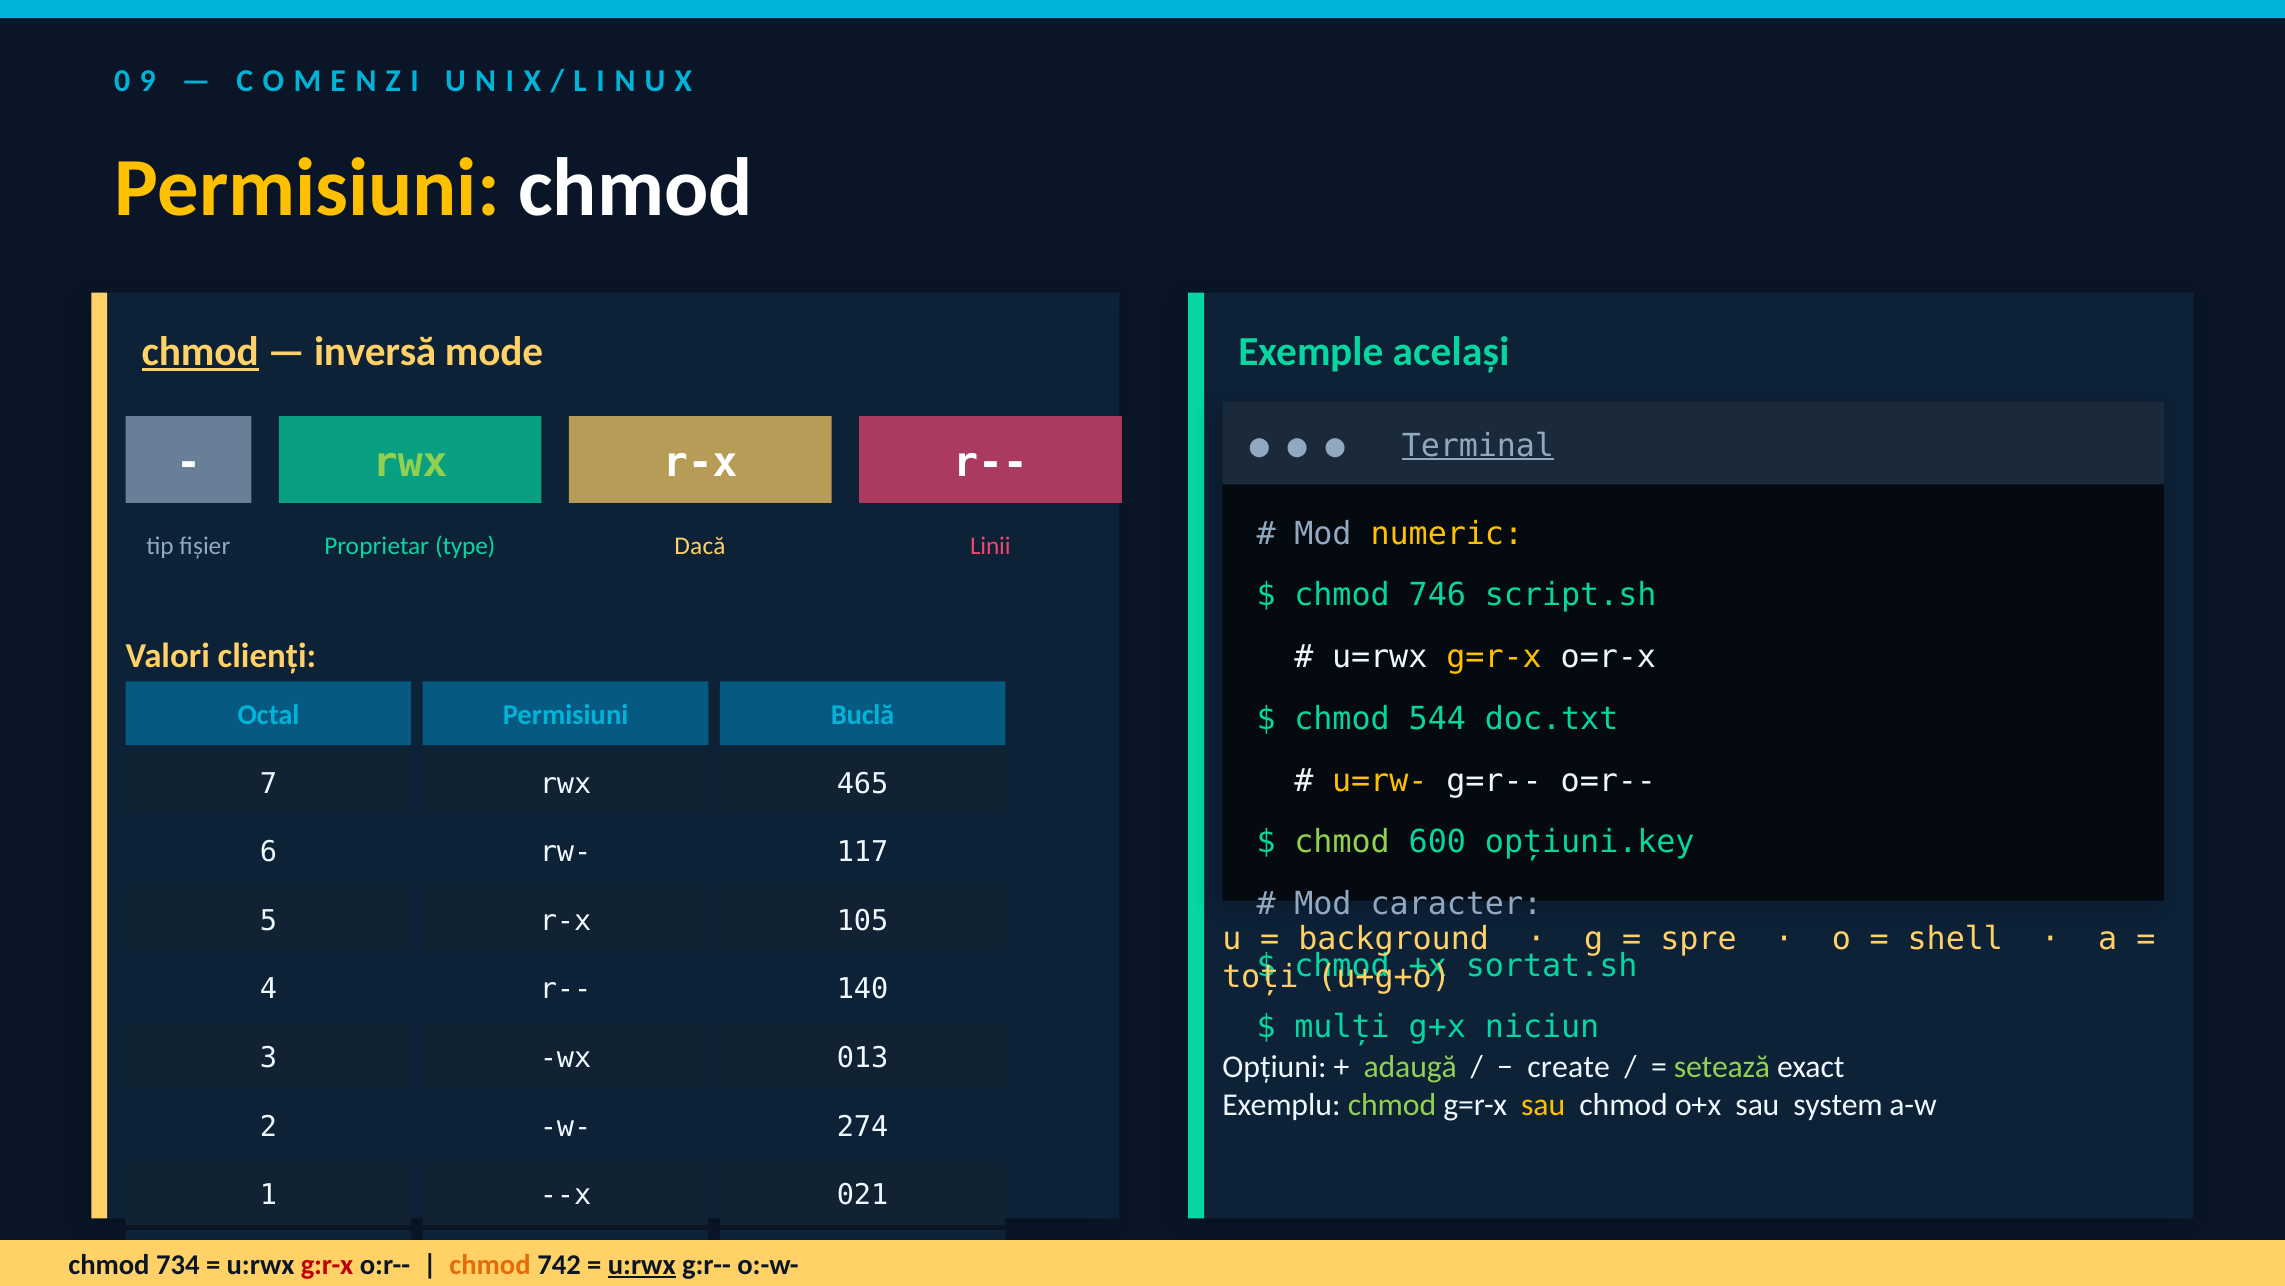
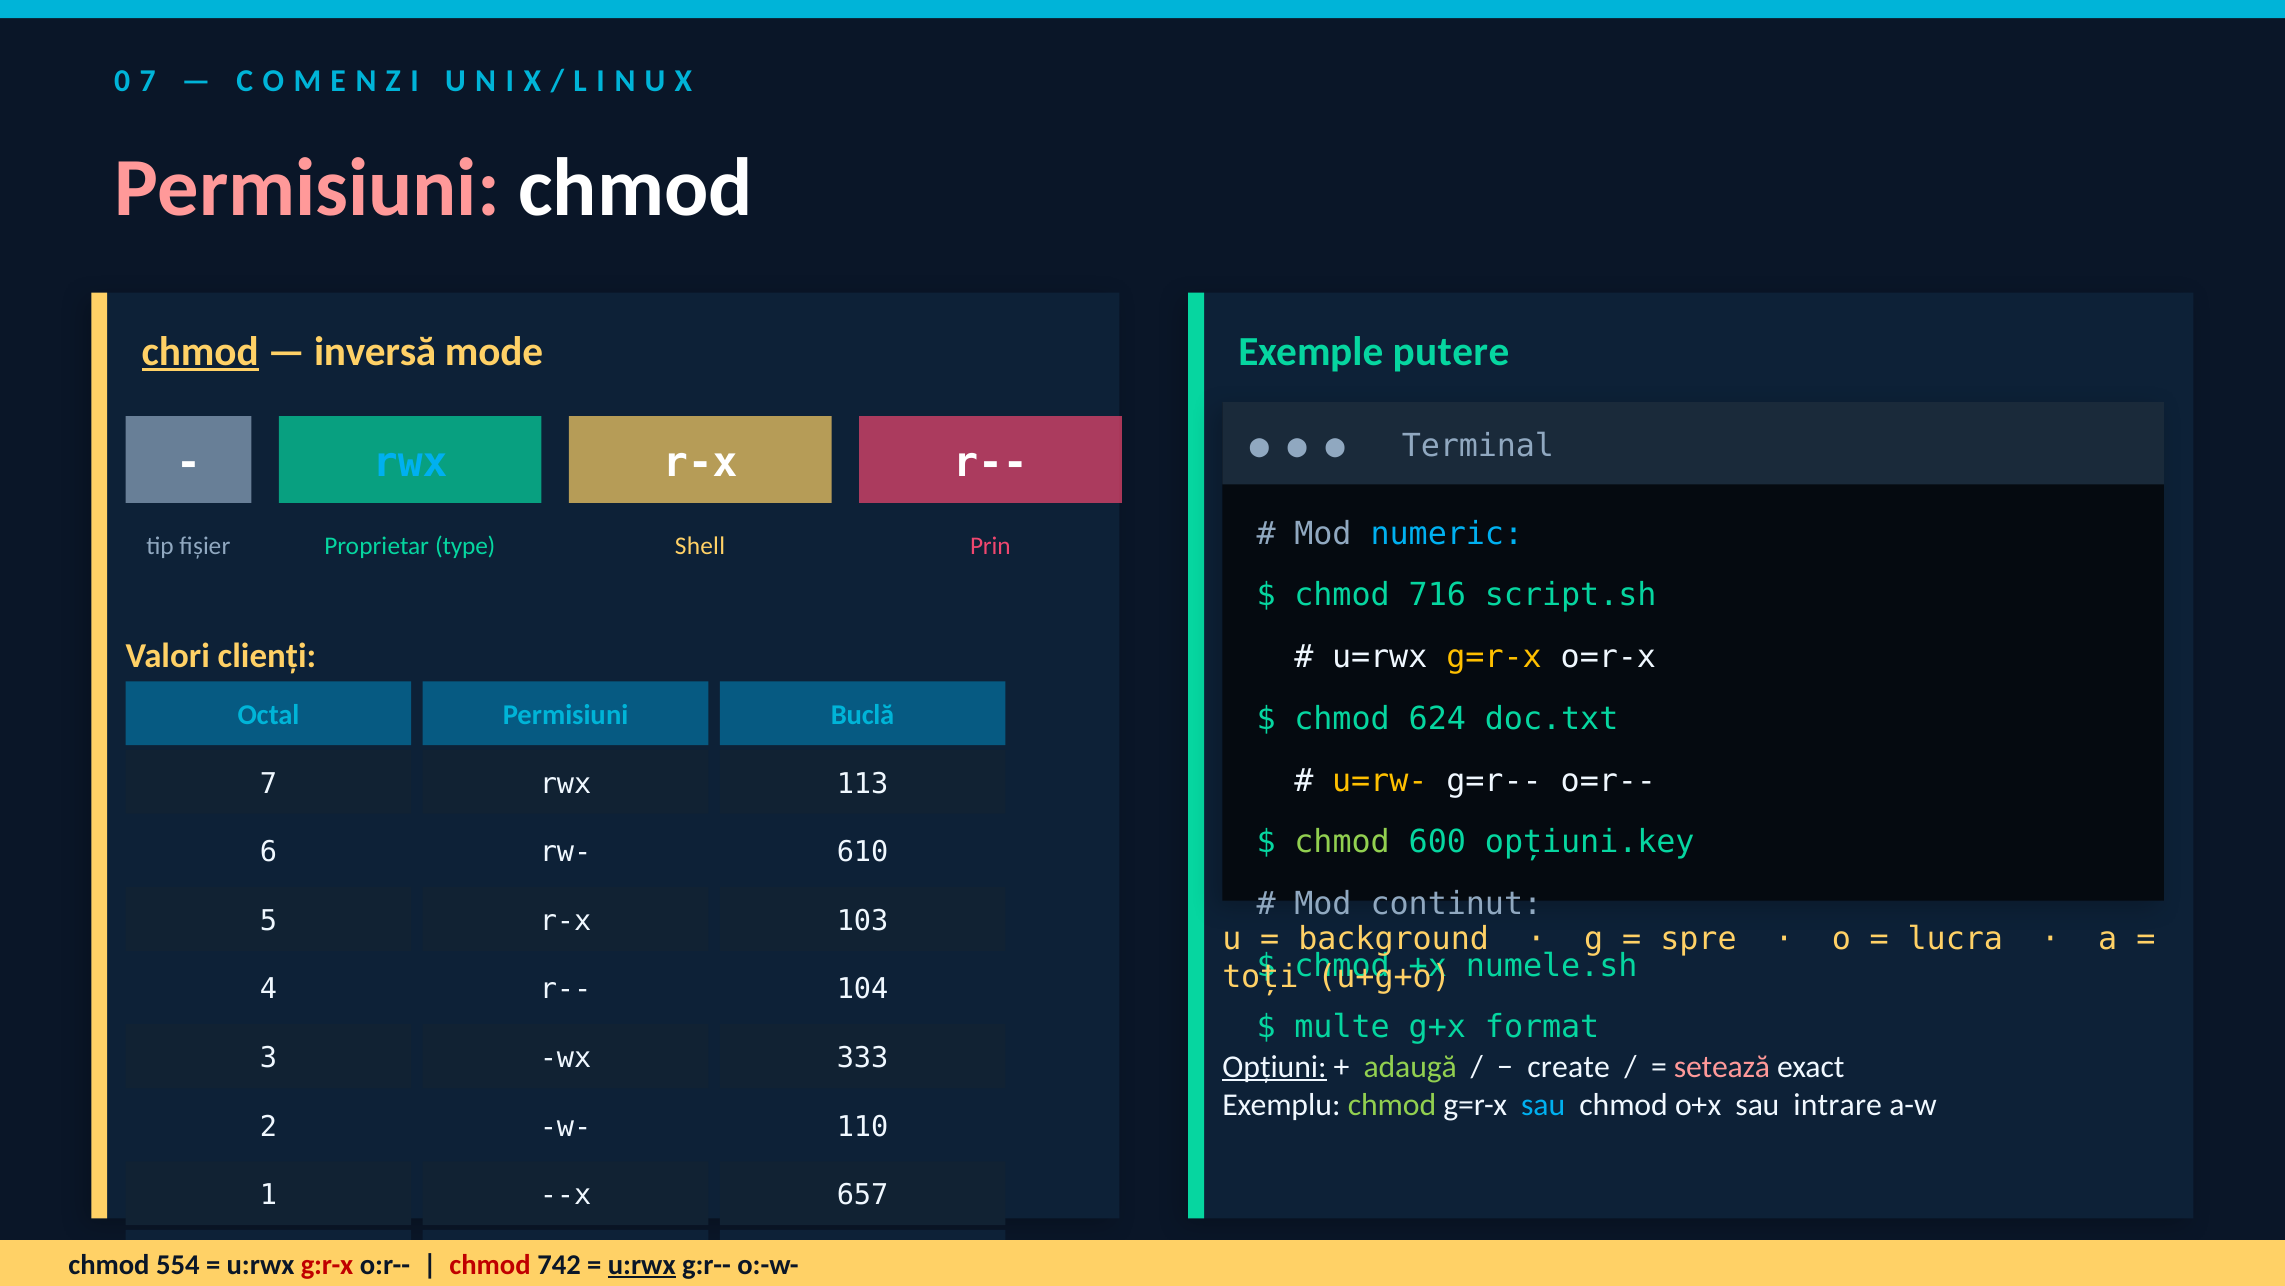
0 9: 9 -> 7 (148, 81)
Permisiuni colour: yellow -> pink (307, 189)
același: același -> putere (1451, 351)
Terminal underline: present -> none (1478, 445)
rwx colour: light green -> light blue (410, 462)
numeric colour: yellow -> light blue (1447, 533)
Dacă: Dacă -> Shell (700, 546)
Linii: Linii -> Prin (990, 546)
746: 746 -> 716 (1437, 595)
544: 544 -> 624 (1437, 718)
465: 465 -> 113 (863, 783)
117: 117 -> 610 (863, 852)
caracter: caracter -> continut (1456, 904)
105: 105 -> 103 (863, 920)
shell: shell -> lucra (1955, 938)
sortat.sh: sortat.sh -> numele.sh (1552, 965)
140: 140 -> 104 (863, 989)
mulți: mulți -> multe (1342, 1027)
niciun: niciun -> format (1542, 1027)
013: 013 -> 333 (863, 1058)
Opțiuni underline: none -> present (1275, 1066)
setează colour: light green -> pink (1722, 1066)
sau colour: yellow -> light blue (1543, 1104)
system: system -> intrare (1838, 1104)
274: 274 -> 110 (863, 1126)
021: 021 -> 657 (863, 1195)
734: 734 -> 554 (178, 1264)
chmod colour: orange -> red (490, 1264)
